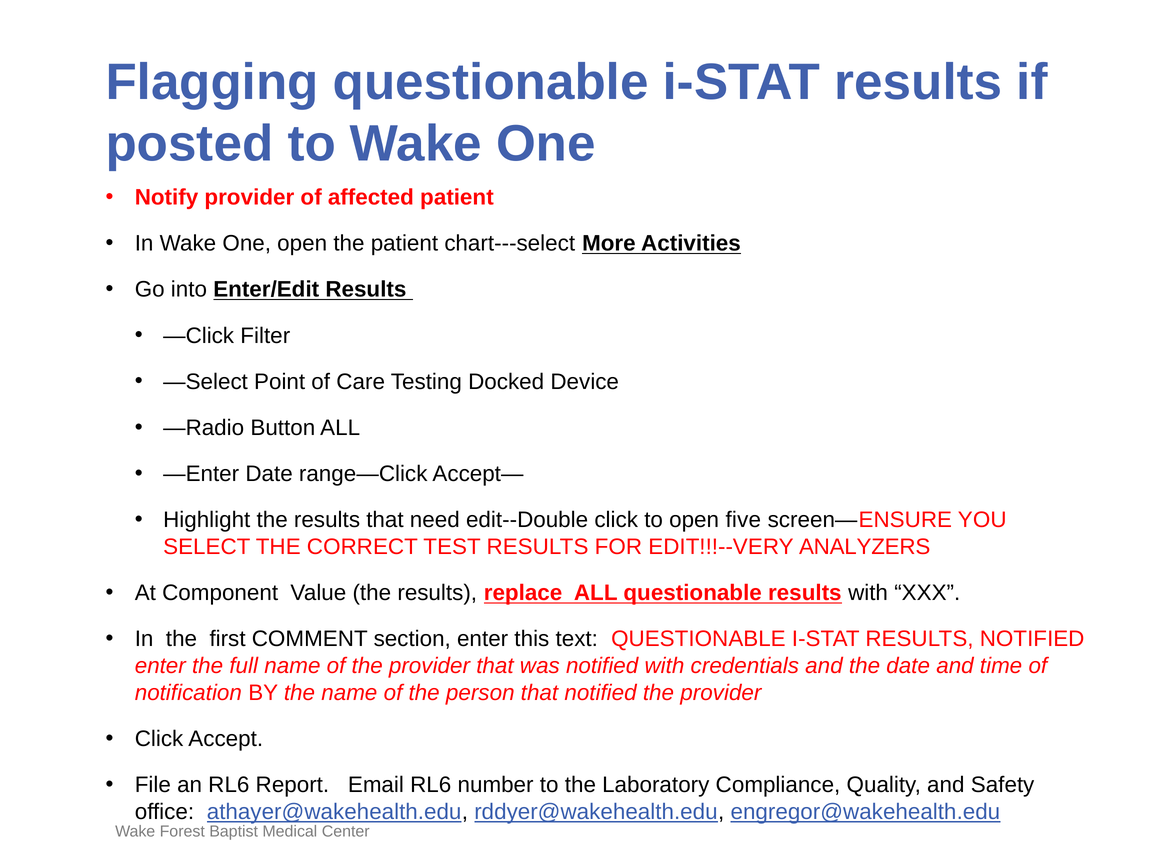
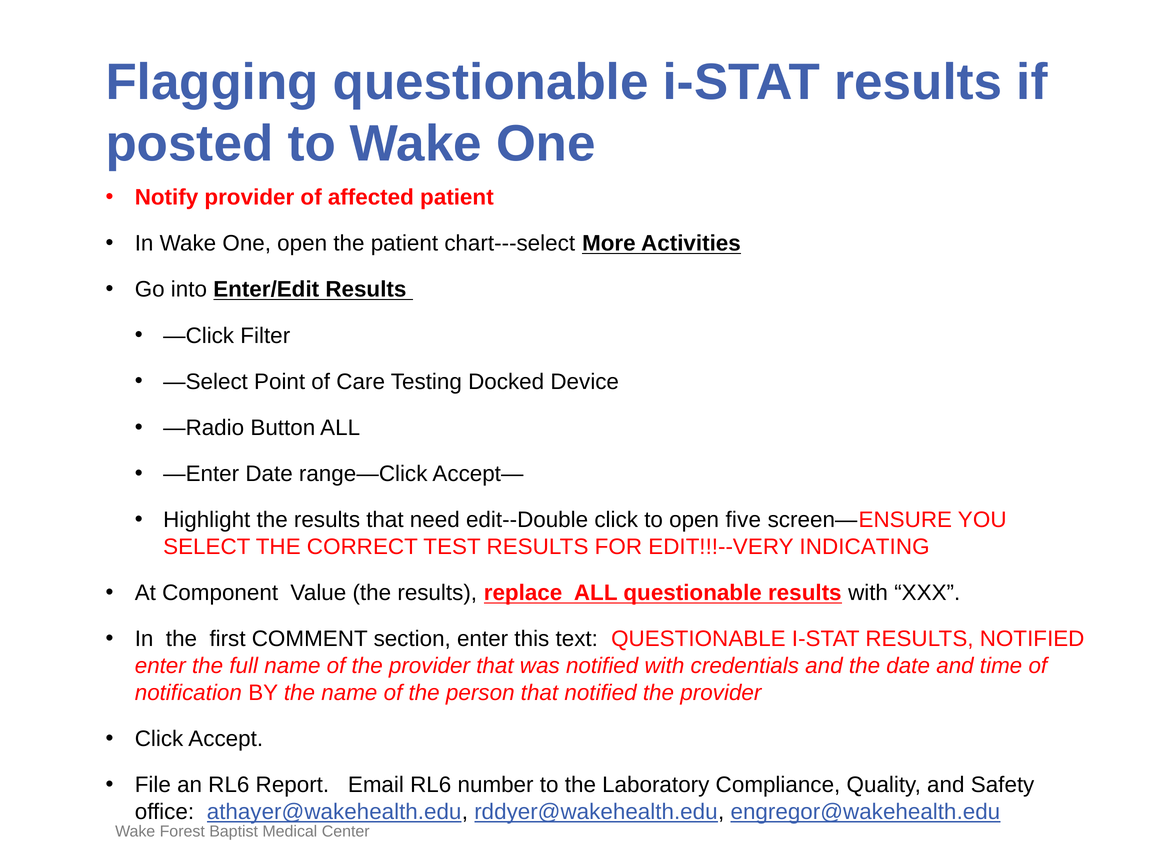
ANALYZERS: ANALYZERS -> INDICATING (865, 547)
